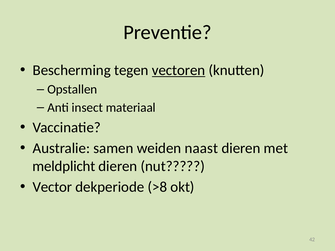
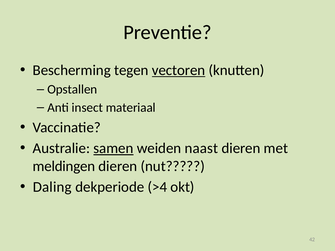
samen underline: none -> present (113, 148)
meldplicht: meldplicht -> meldingen (64, 166)
Vector: Vector -> Daling (52, 187)
>8: >8 -> >4 (157, 187)
